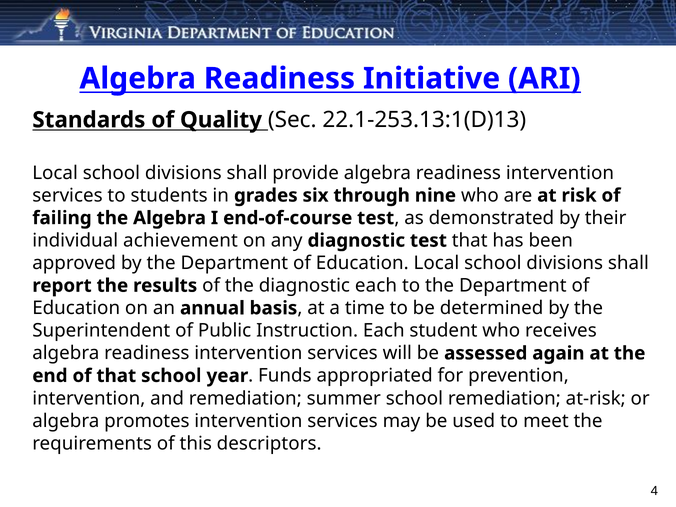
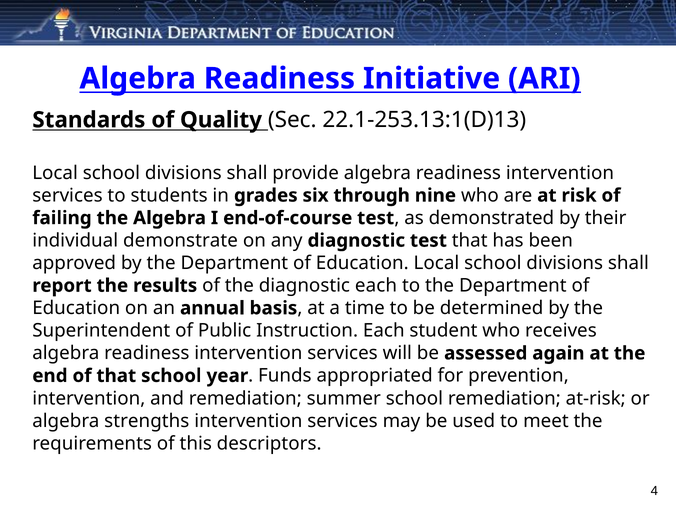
achievement: achievement -> demonstrate (181, 241)
promotes: promotes -> strengths (147, 421)
